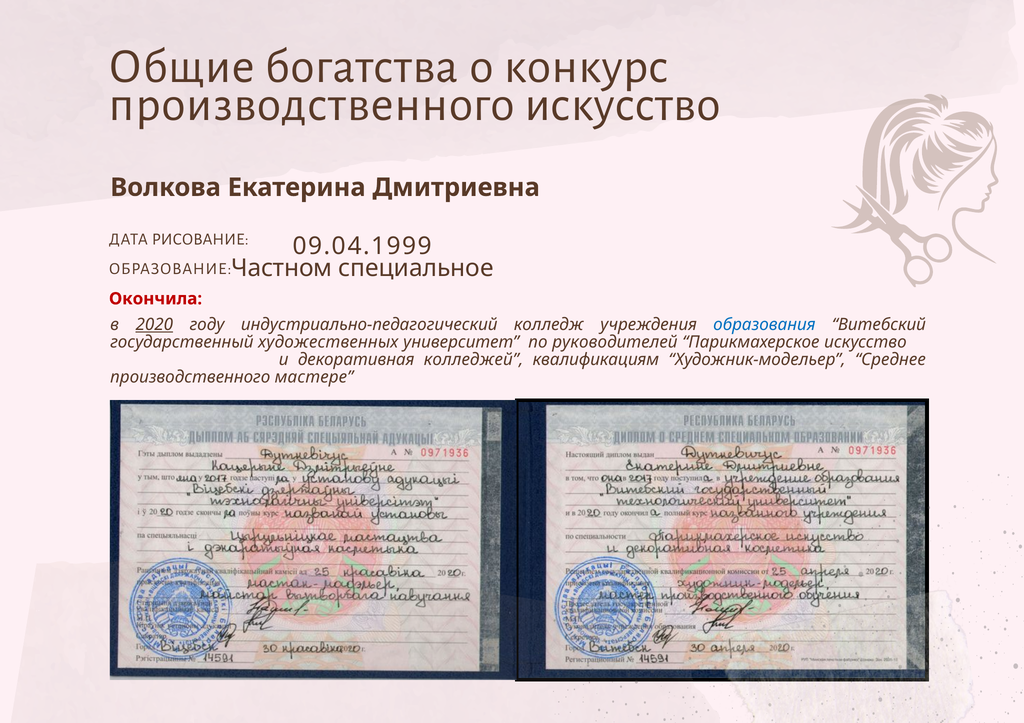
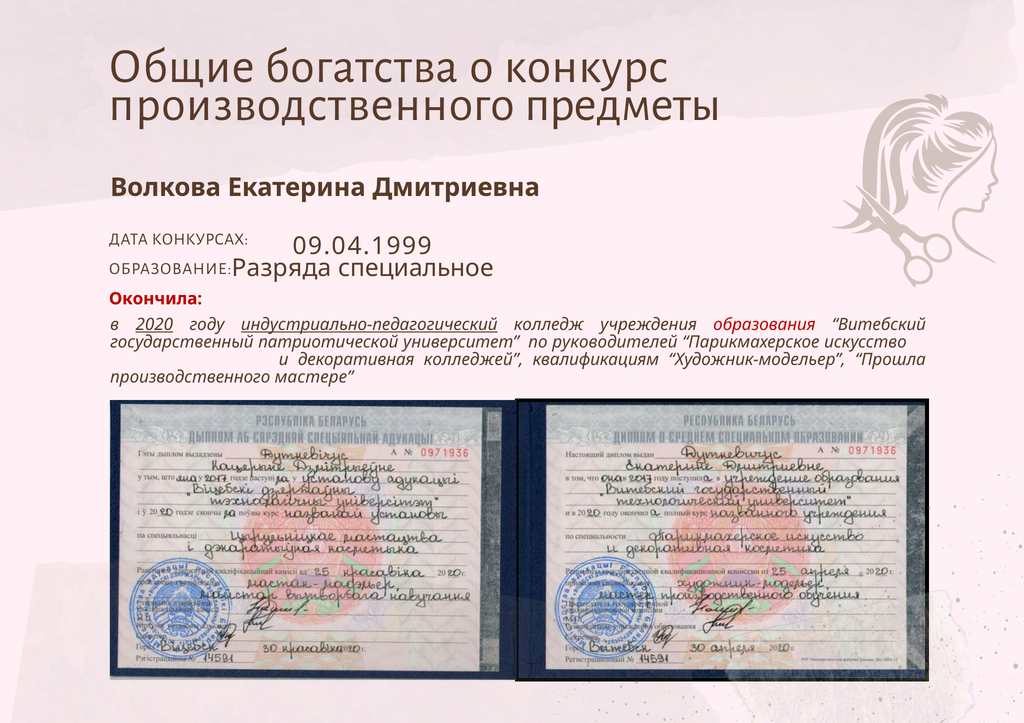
производственного искусство: искусство -> предметы (623, 104)
РИСОВАНИЕ: РИСОВАНИЕ -> КОНКУРСАХ (200, 239)
Частном: Частном -> Разряда (282, 268)
индустриально-педагогический underline: none -> present (369, 325)
образования colour: blue -> red (764, 325)
художественных: художественных -> патриотической (328, 342)
Среднее: Среднее -> Прошла (890, 360)
